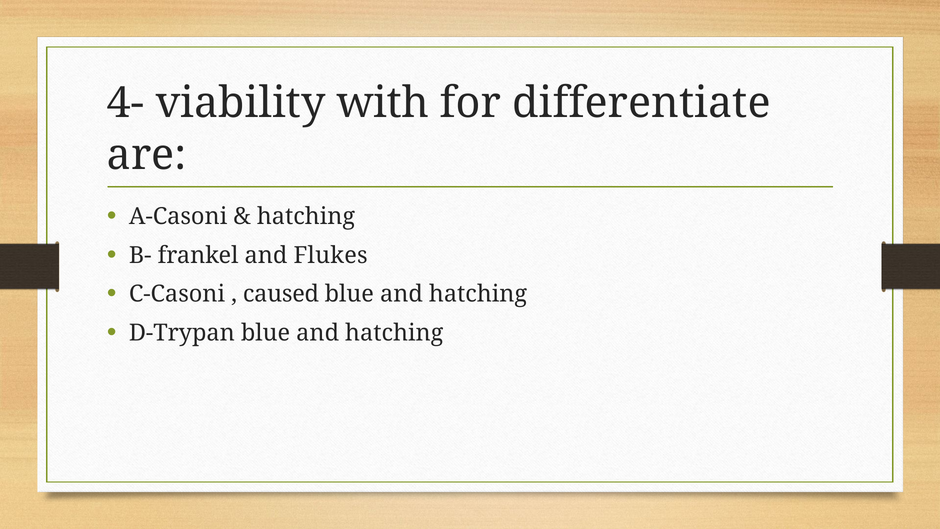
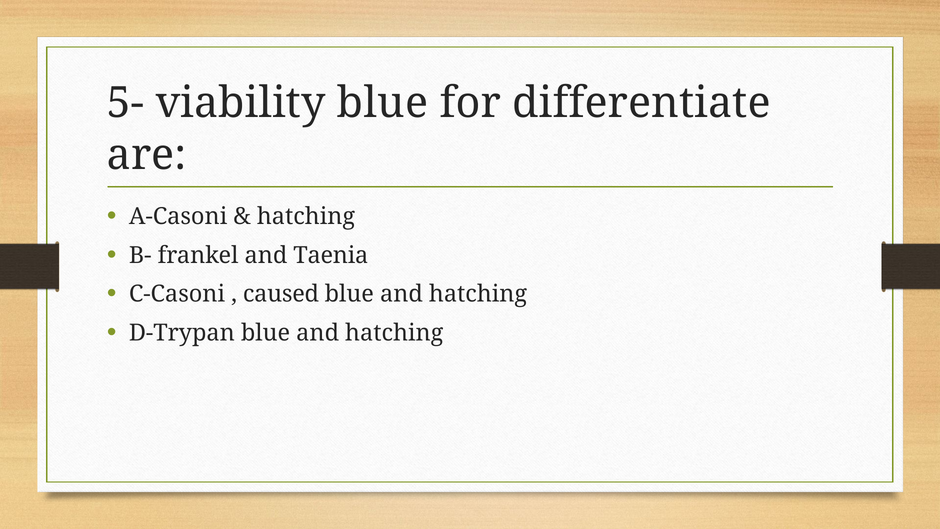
4-: 4- -> 5- (126, 103)
viability with: with -> blue (382, 103)
Flukes: Flukes -> Taenia (331, 255)
